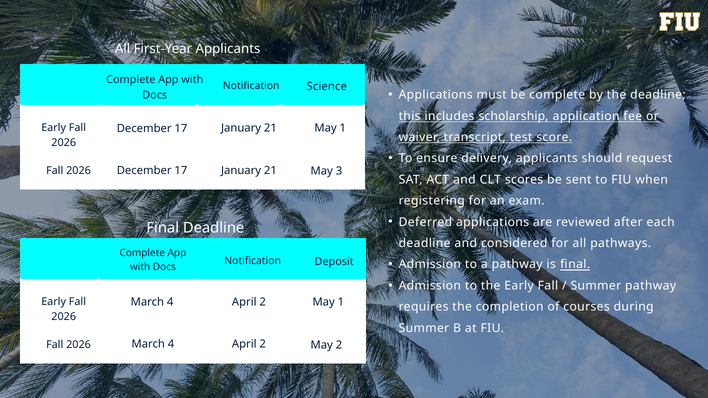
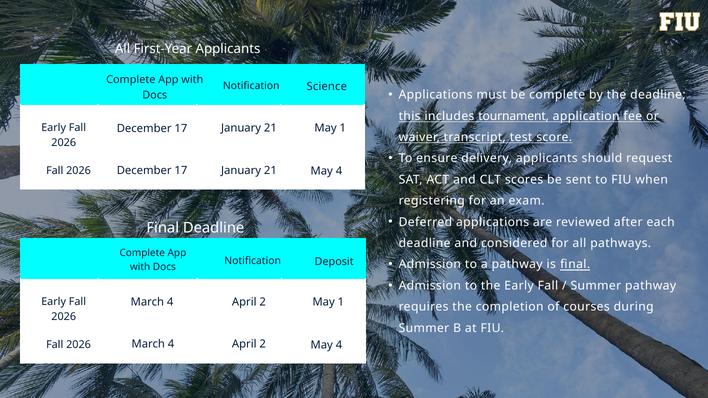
scholarship: scholarship -> tournament (514, 116)
3: 3 -> 4 (339, 171)
2: 2 -> 4 (339, 345)
